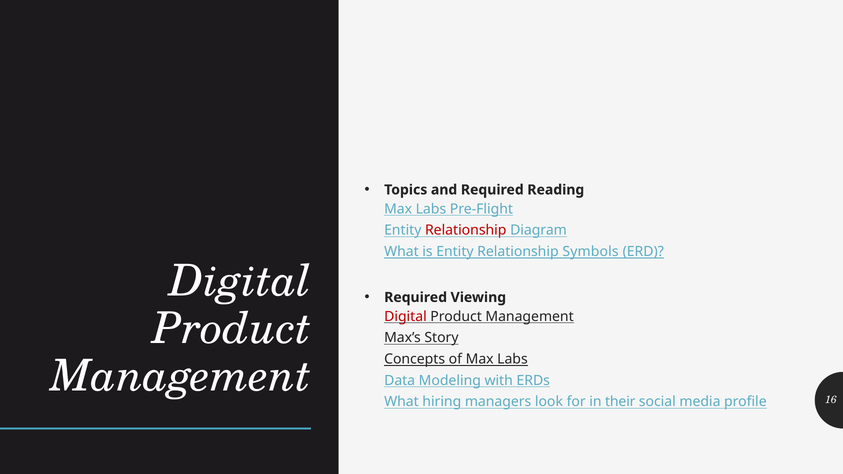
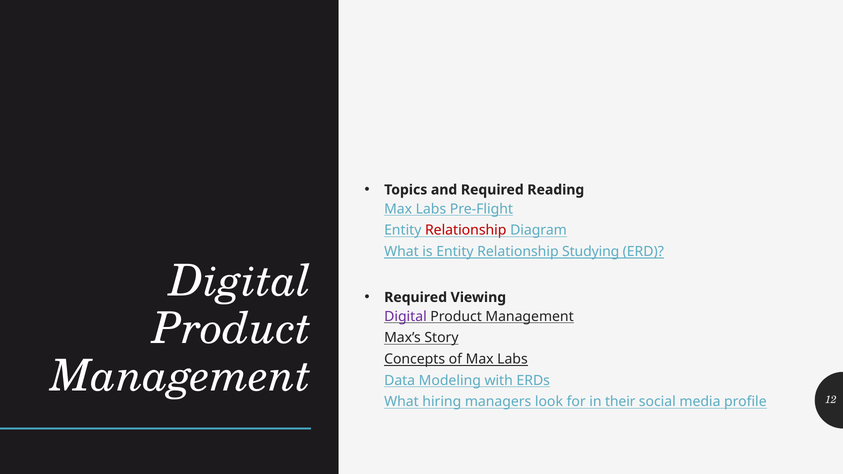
Symbols: Symbols -> Studying (591, 252)
Digital colour: red -> purple (405, 317)
16: 16 -> 12 (831, 400)
